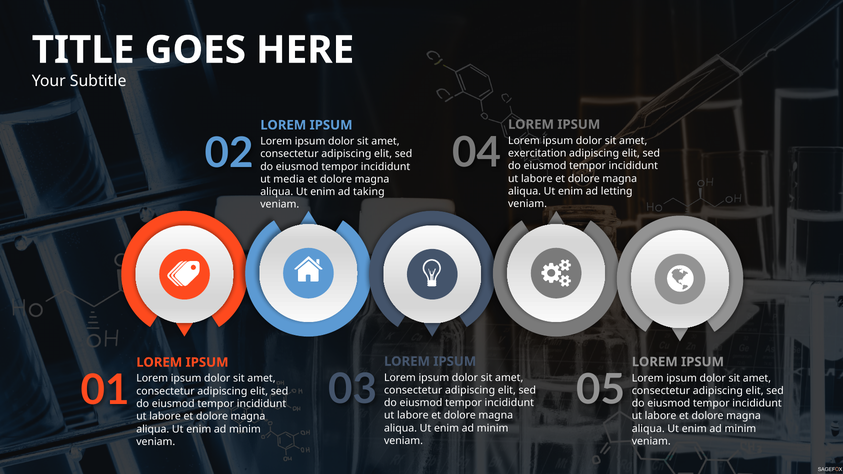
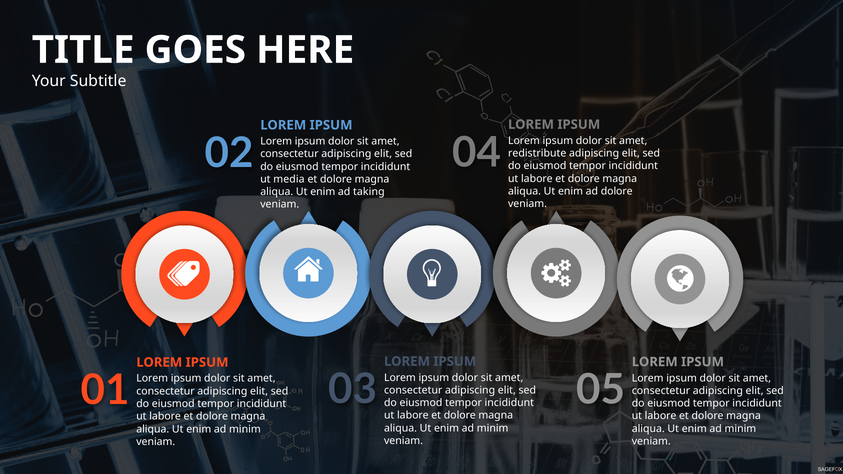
exercitation: exercitation -> redistribute (537, 153)
ad letting: letting -> dolore (617, 191)
